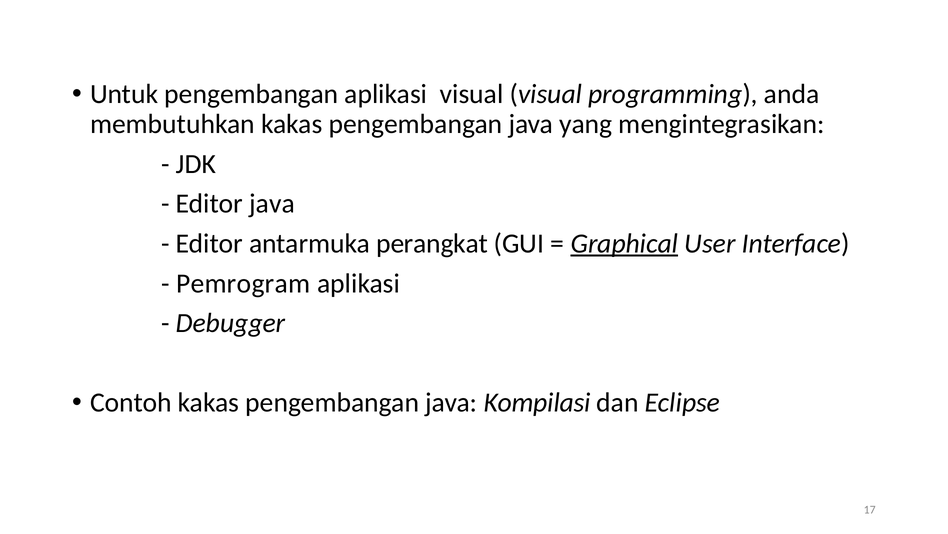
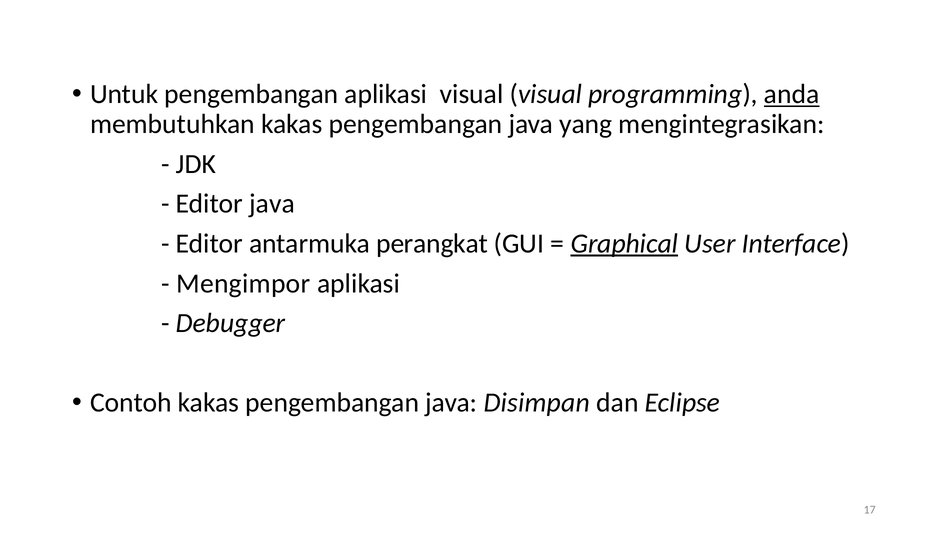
anda underline: none -> present (792, 94)
Pemrogram: Pemrogram -> Mengimpor (243, 283)
Kompilasi: Kompilasi -> Disimpan (537, 402)
